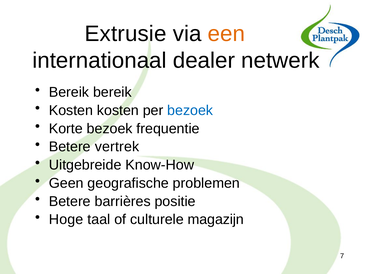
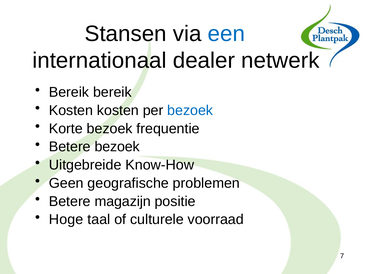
Extrusie: Extrusie -> Stansen (126, 34)
een colour: orange -> blue (226, 34)
Betere vertrek: vertrek -> bezoek (117, 147)
barrières: barrières -> magazijn (123, 202)
magazijn: magazijn -> voorraad (216, 220)
